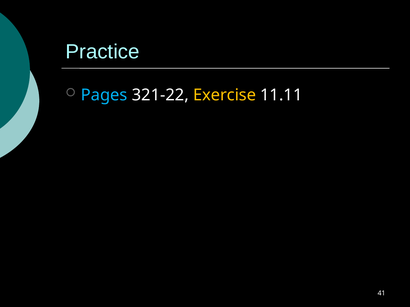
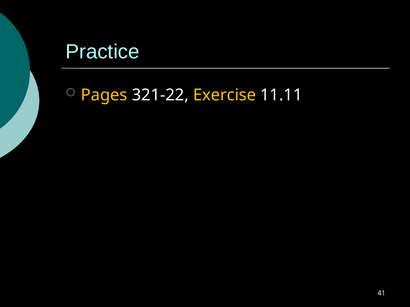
Pages colour: light blue -> yellow (104, 95)
